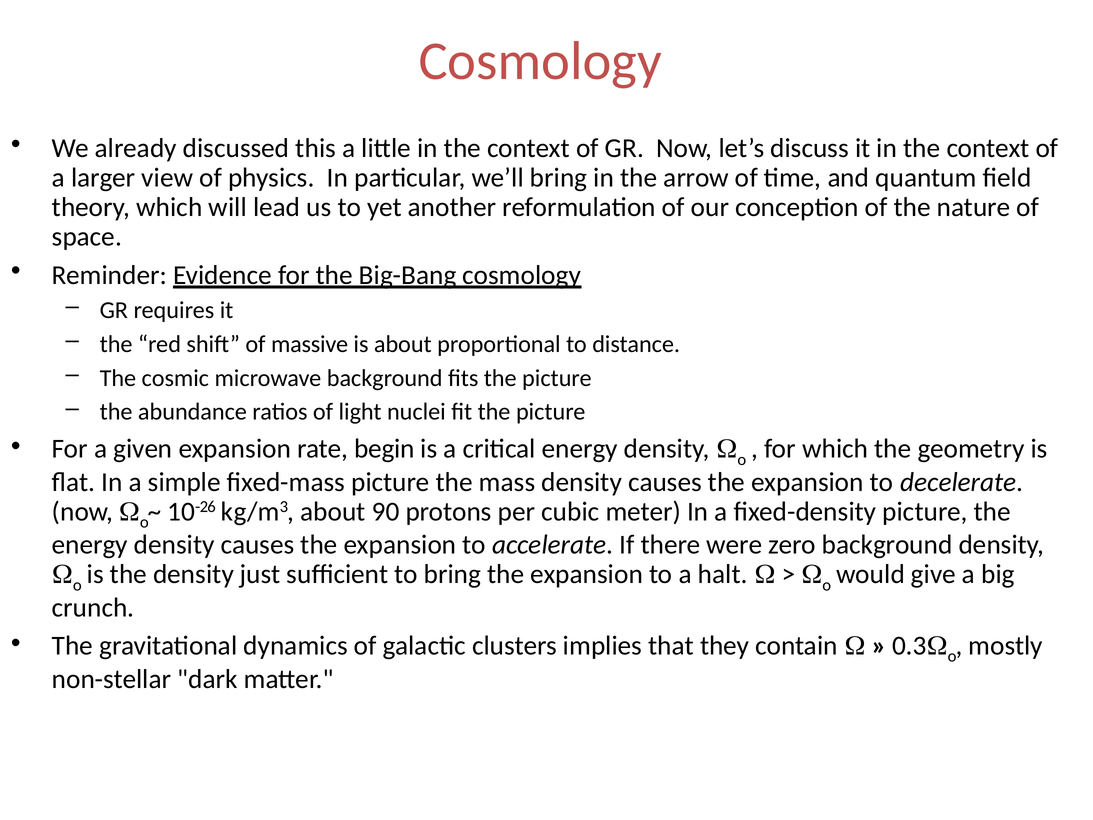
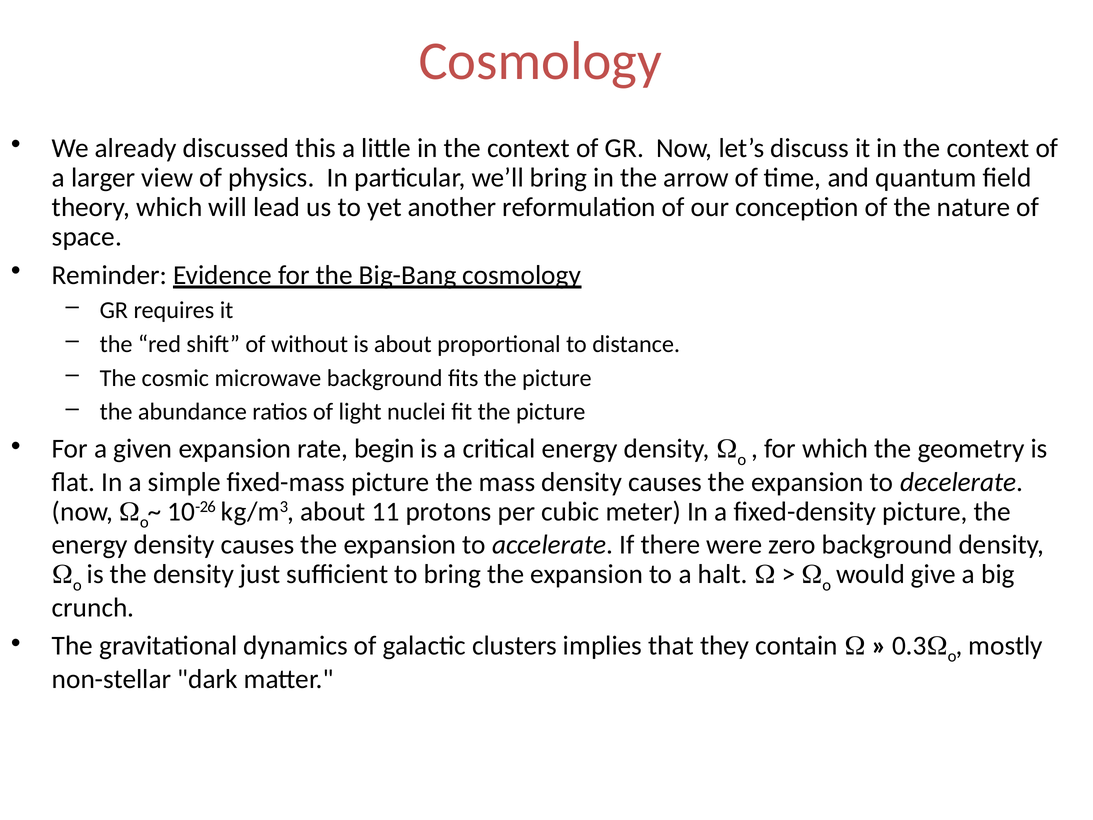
massive: massive -> without (310, 344)
90: 90 -> 11 (386, 511)
